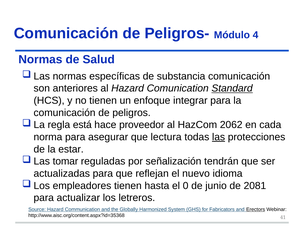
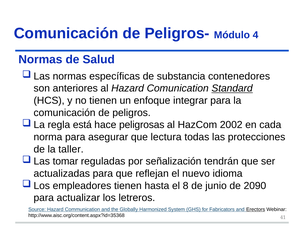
substancia comunicación: comunicación -> contenedores (239, 76)
proveedor: proveedor -> peligrosas (142, 125)
2062: 2062 -> 2002 (231, 125)
las underline: present -> none (219, 137)
estar: estar -> taller (71, 149)
0: 0 -> 8 (186, 186)
2081: 2081 -> 2090 (255, 186)
